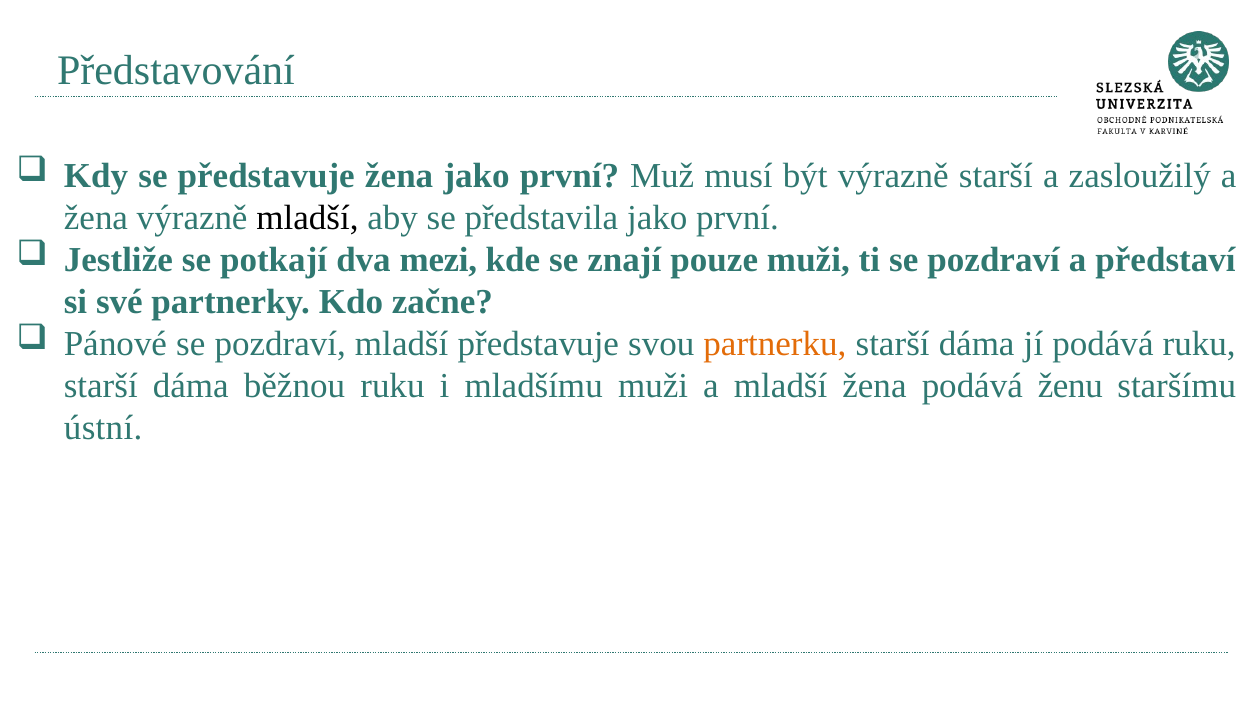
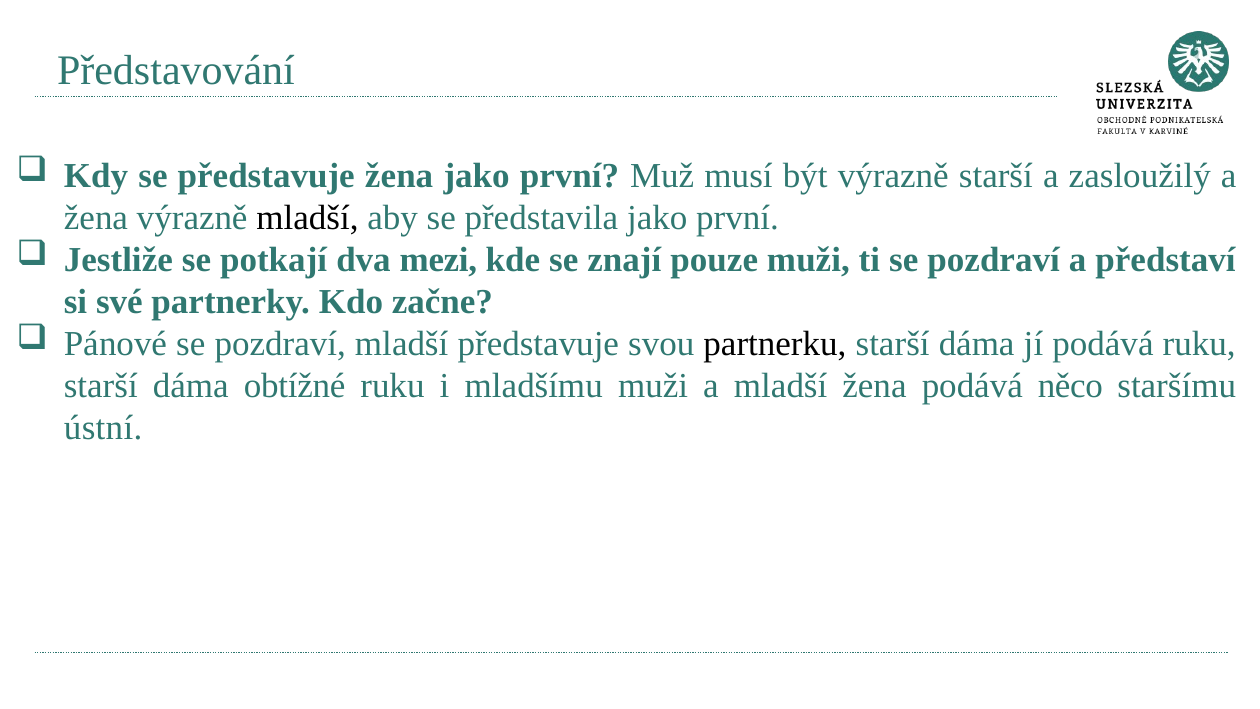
partnerku colour: orange -> black (775, 344)
běžnou: běžnou -> obtížné (295, 386)
ženu: ženu -> něco (1070, 386)
